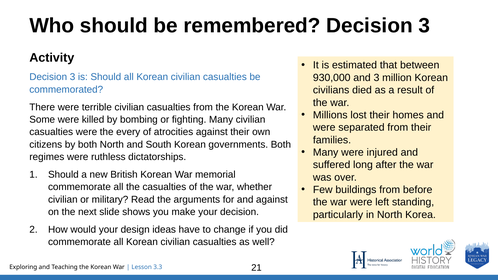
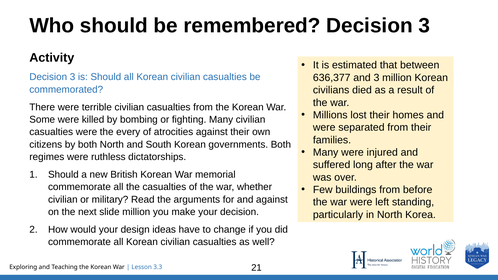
930,000: 930,000 -> 636,377 (332, 78)
slide shows: shows -> million (136, 212)
